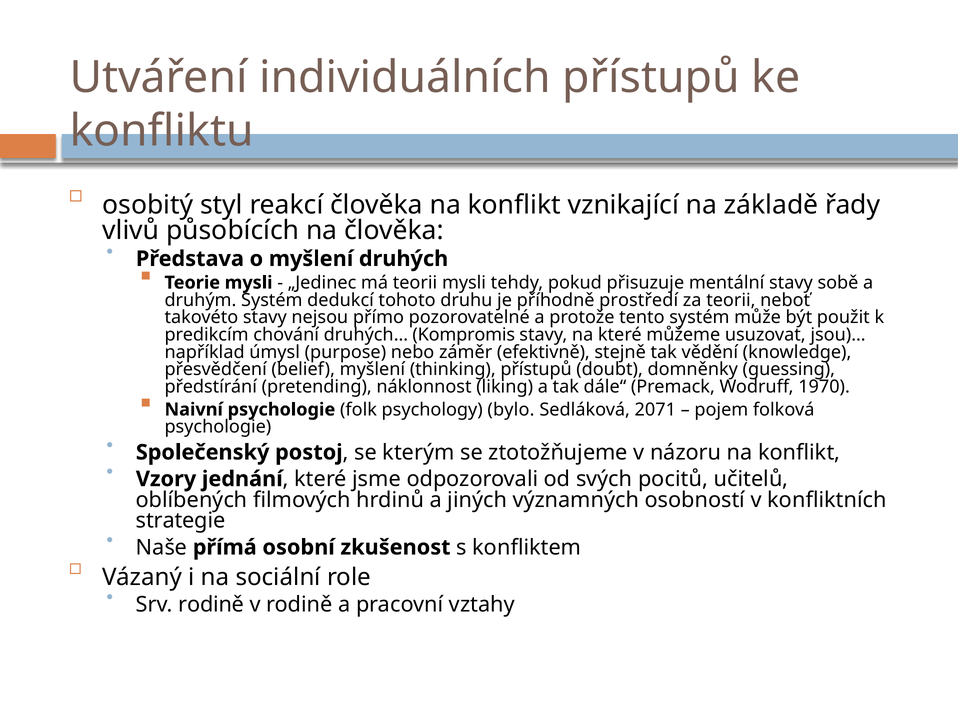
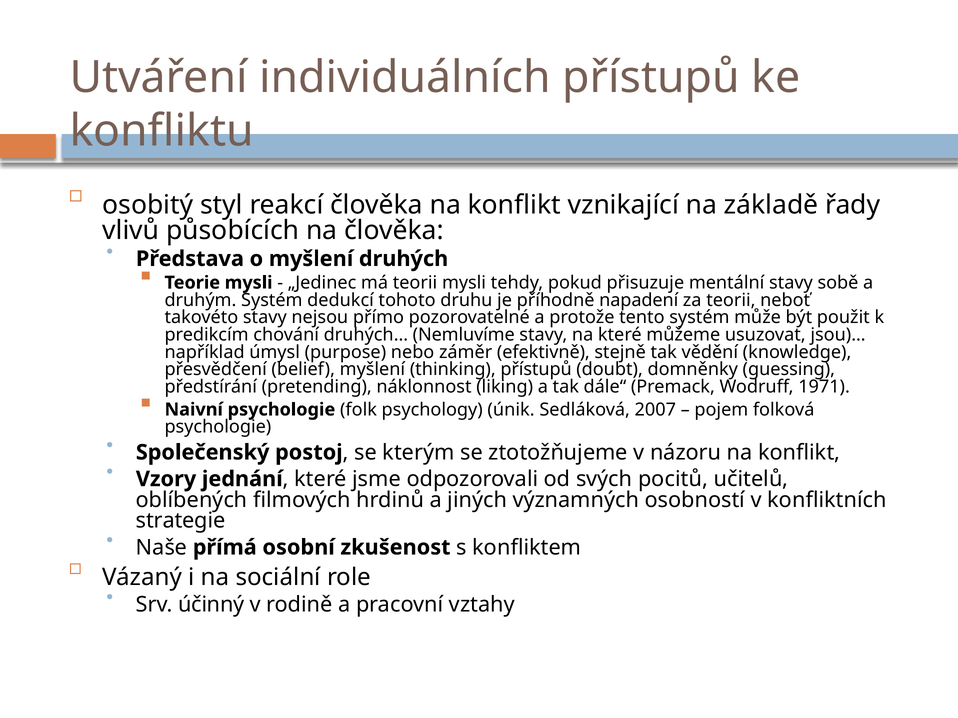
prostředí: prostředí -> napadení (639, 300)
Kompromis: Kompromis -> Nemluvíme (464, 335)
1970: 1970 -> 1971 (824, 387)
bylo: bylo -> únik (511, 410)
2071: 2071 -> 2007 (655, 410)
Srv rodině: rodině -> účinný (211, 605)
